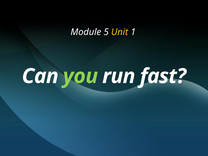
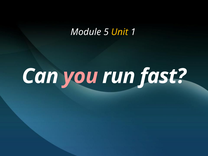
you colour: light green -> pink (80, 76)
